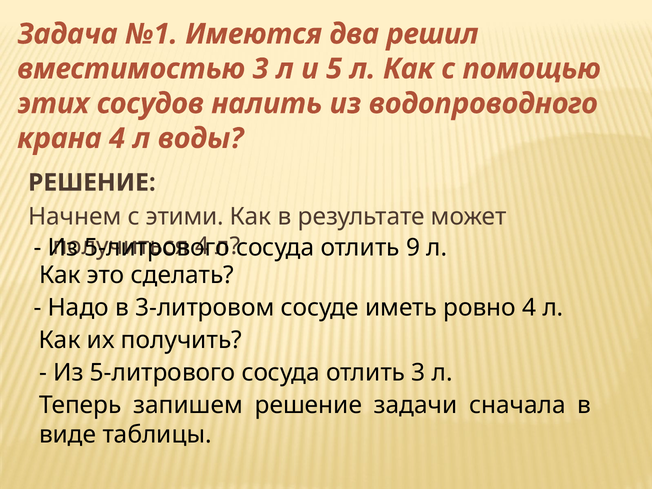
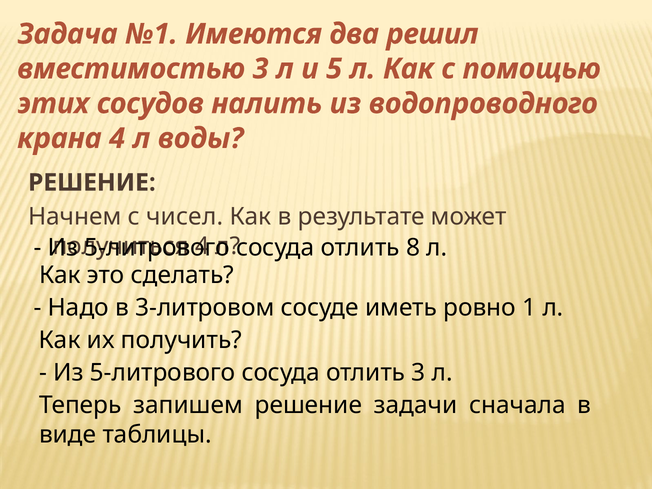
этими: этими -> чисел (185, 217)
9: 9 -> 8 (413, 248)
ровно 4: 4 -> 1 (529, 308)
